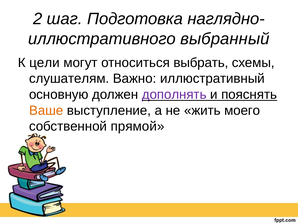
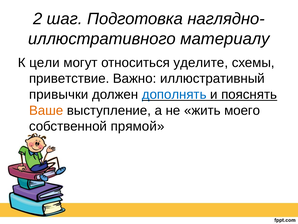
выбранный: выбранный -> материалу (225, 39)
выбрать: выбрать -> уделите (201, 63)
слушателям: слушателям -> приветствие (69, 78)
основную: основную -> привычки (59, 94)
дополнять colour: purple -> blue (174, 94)
